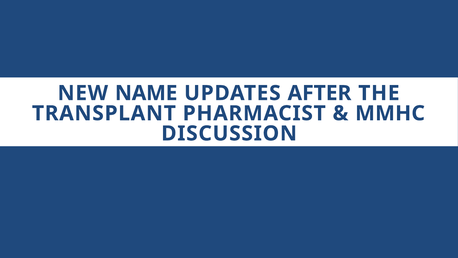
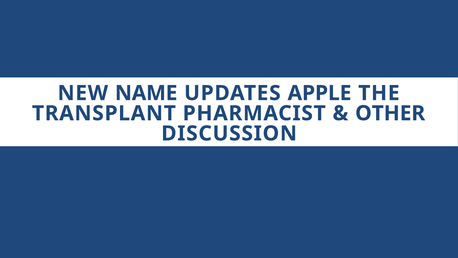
AFTER: AFTER -> APPLE (319, 93)
MMHC: MMHC -> OTHER (390, 113)
